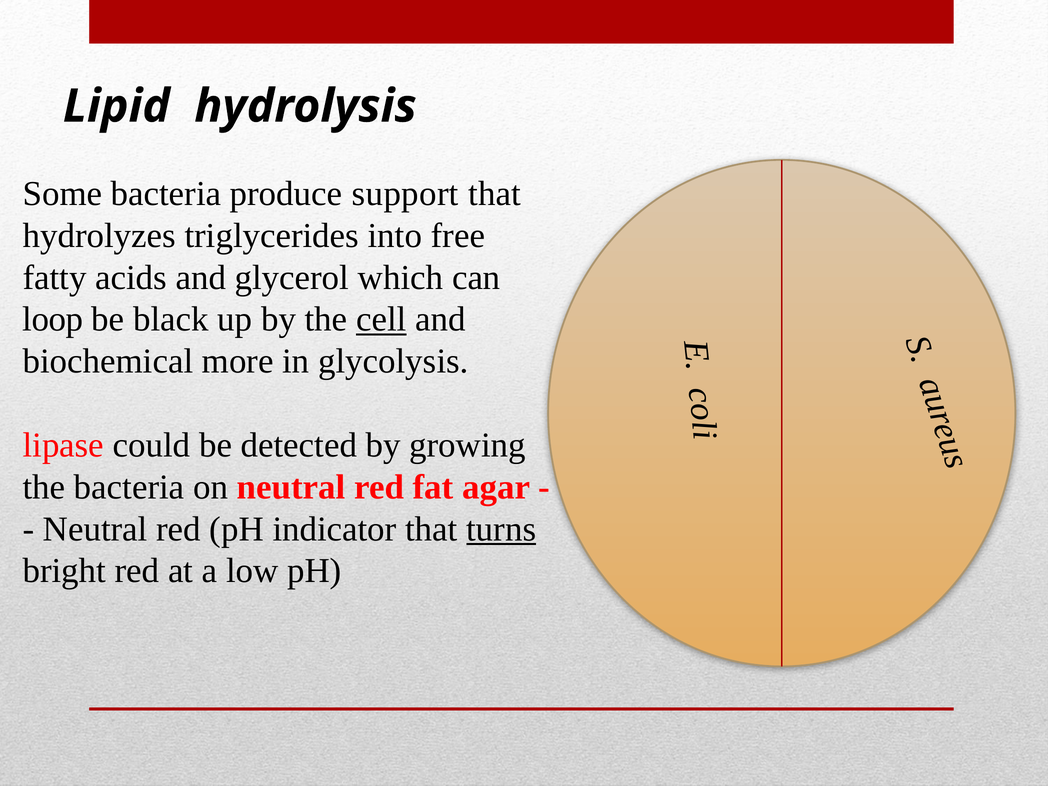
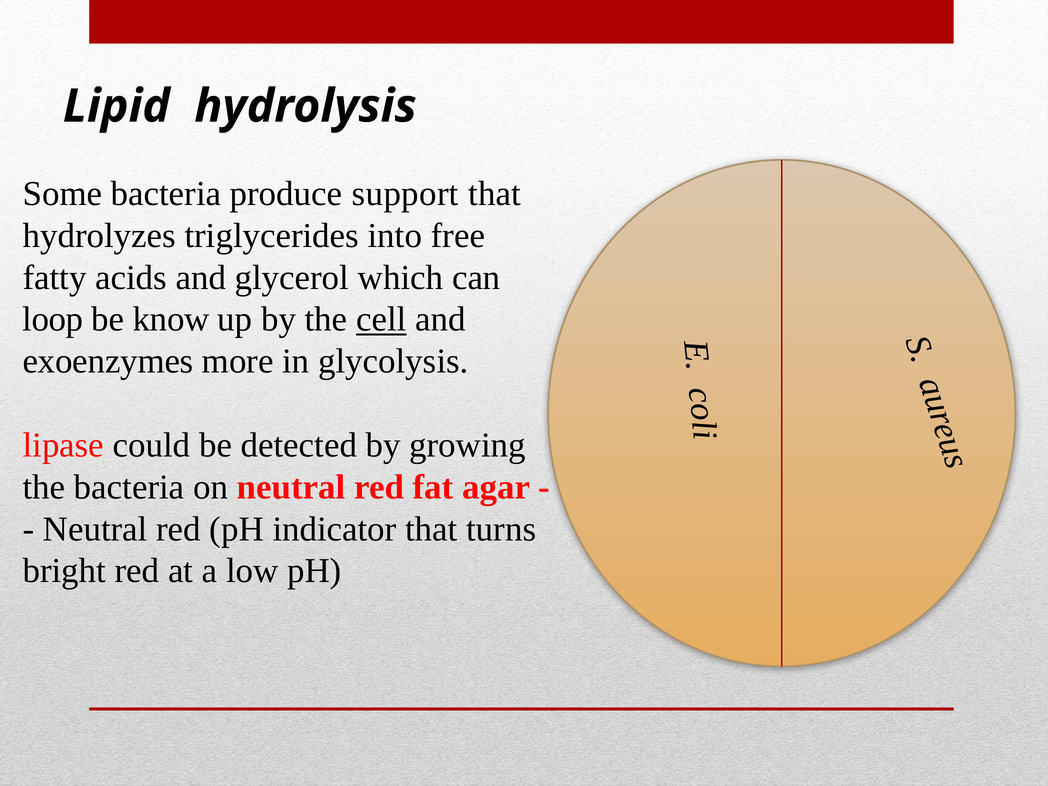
black: black -> know (171, 319)
biochemical: biochemical -> exoenzymes (108, 361)
turns underline: present -> none (501, 529)
